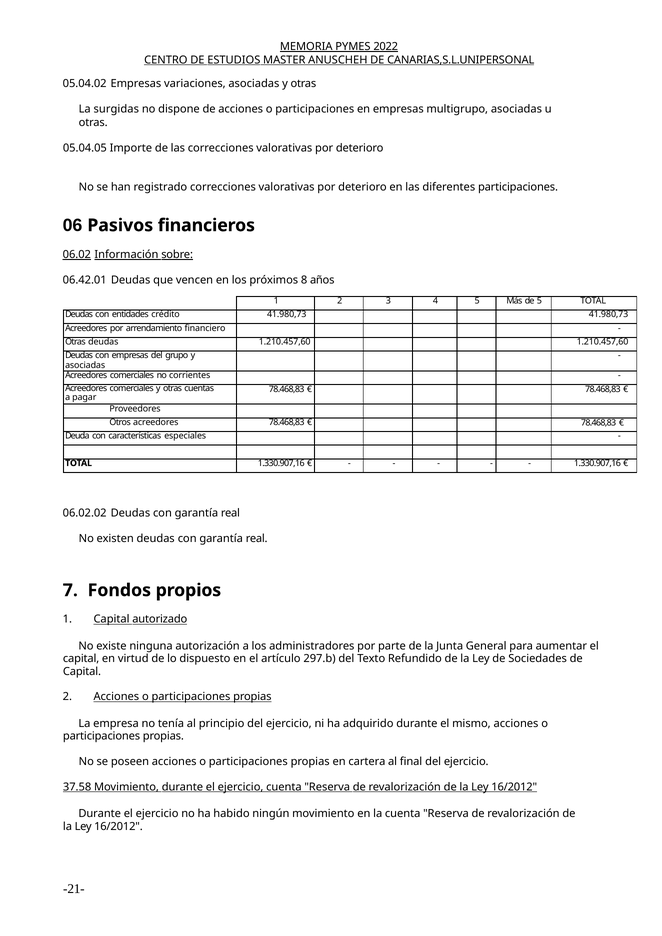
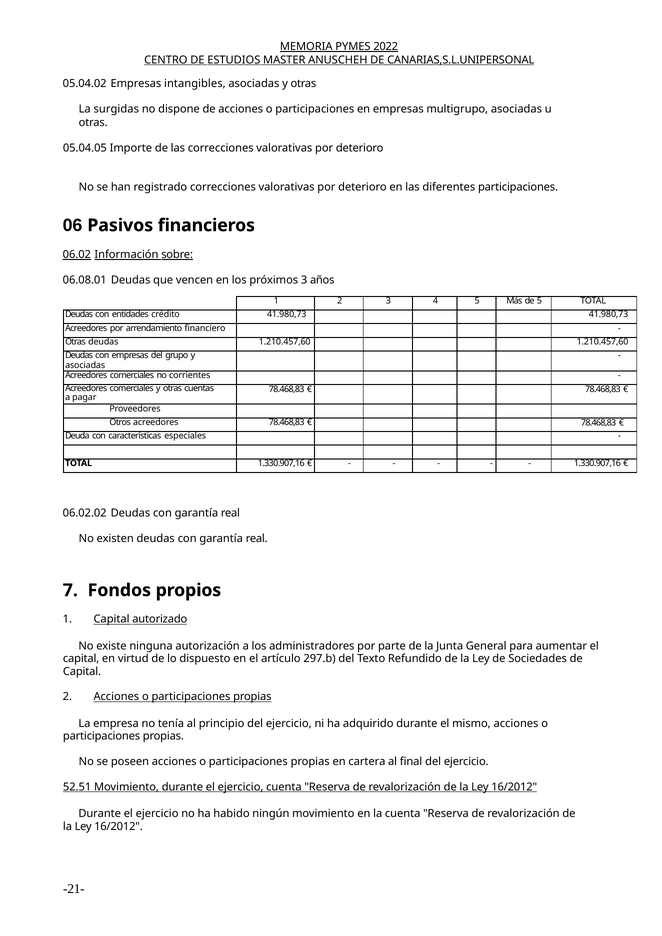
variaciones: variaciones -> intangibles (195, 84)
06.42.01: 06.42.01 -> 06.08.01 (85, 280)
próximos 8: 8 -> 3 (304, 280)
37.58: 37.58 -> 52.51 (77, 788)
